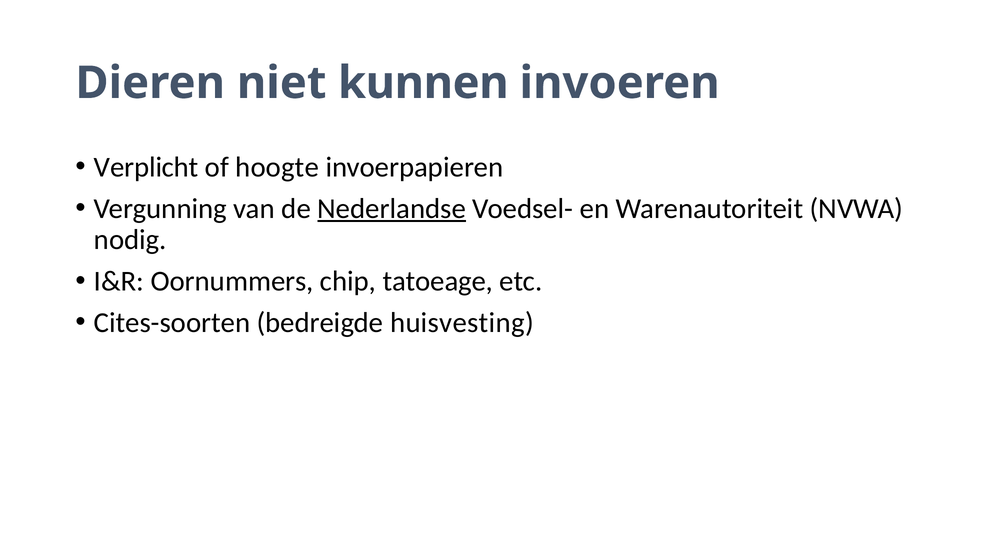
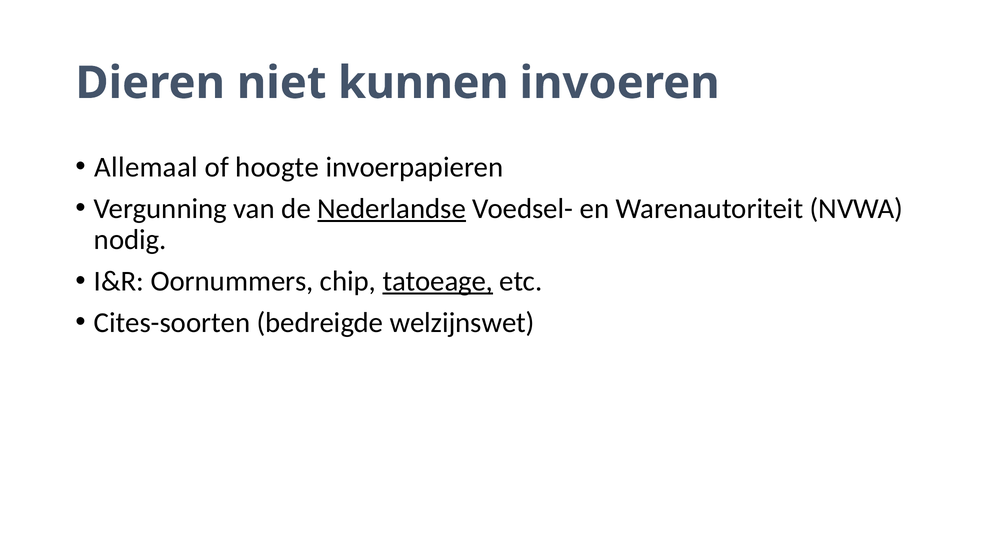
Verplicht: Verplicht -> Allemaal (146, 167)
tatoeage underline: none -> present (438, 281)
huisvesting: huisvesting -> welzijnswet (462, 323)
